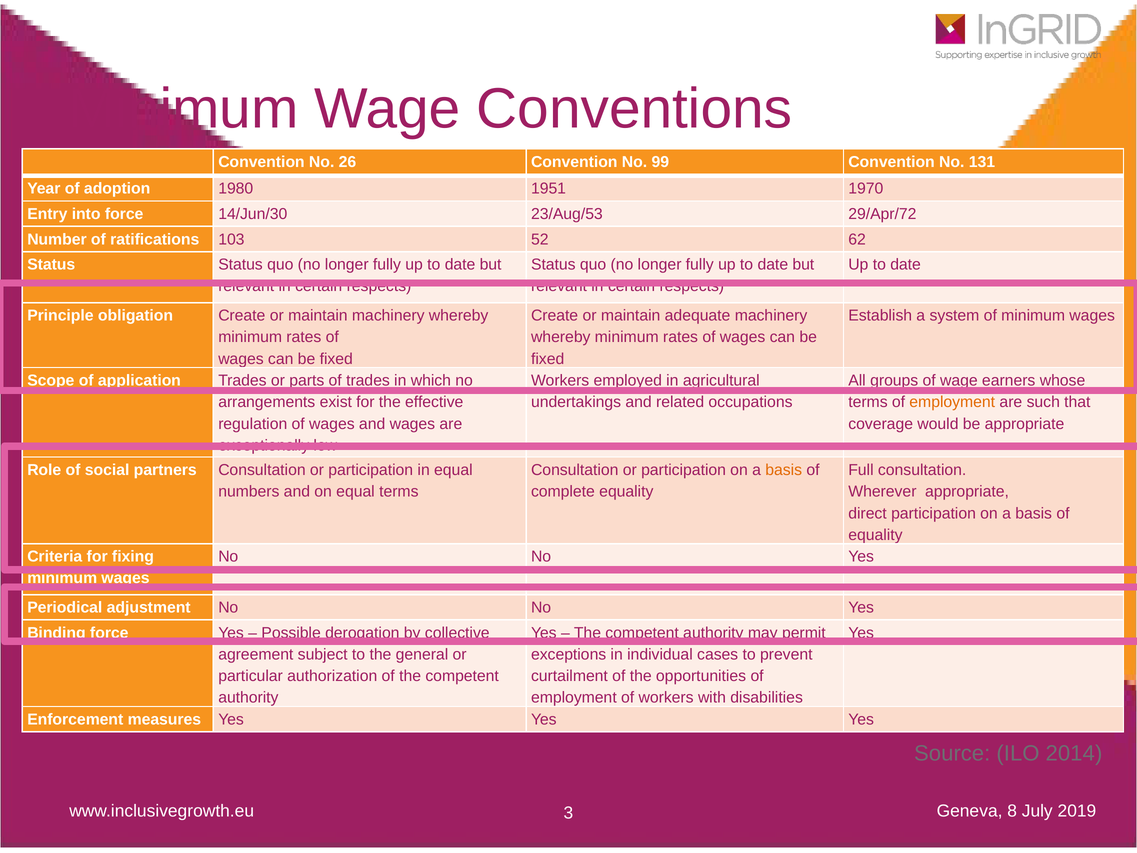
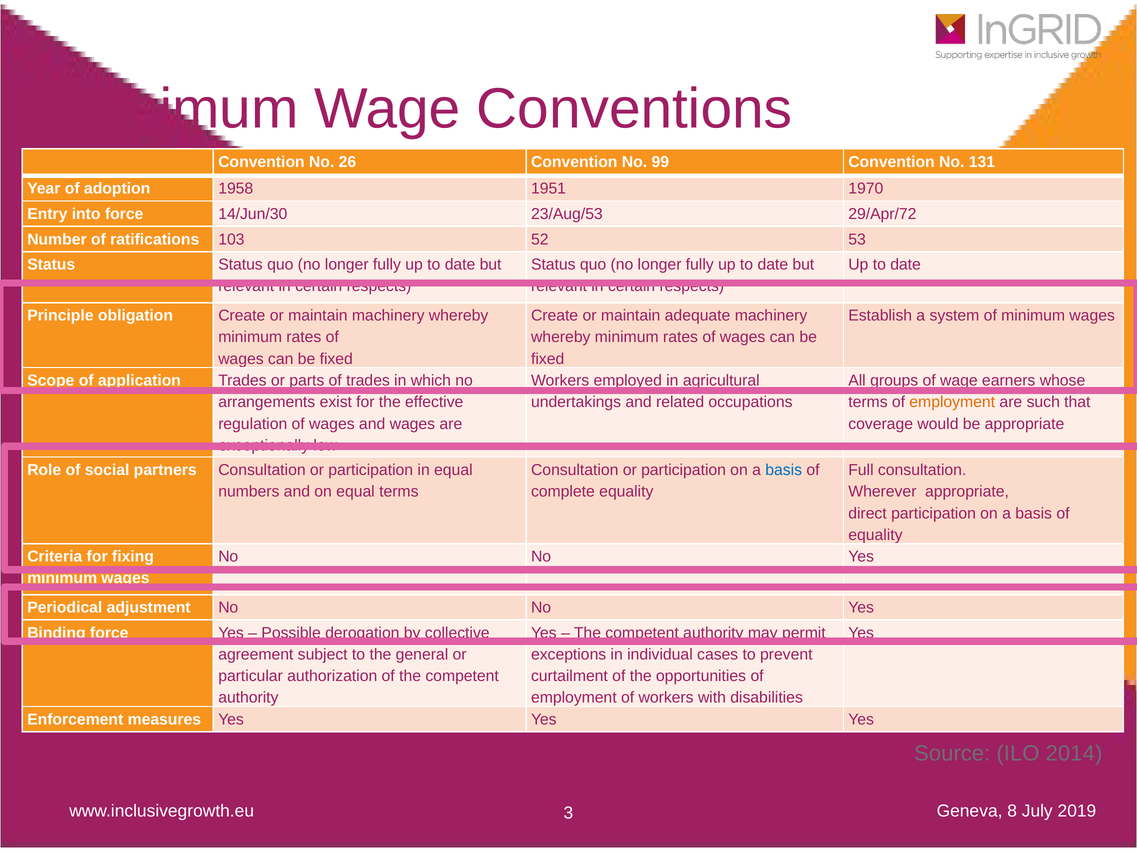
1980: 1980 -> 1958 (236, 189)
62: 62 -> 53 (857, 239)
basis colour: orange -> blue (784, 470)
